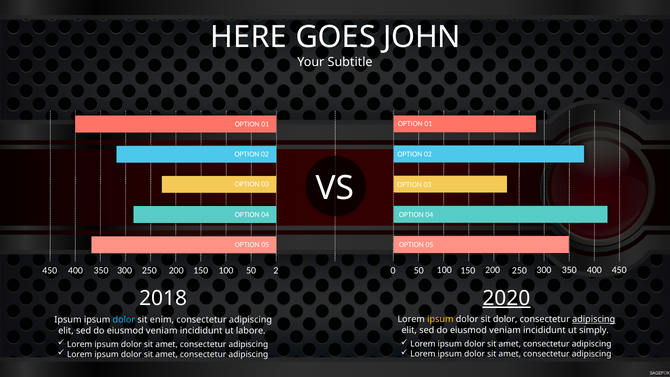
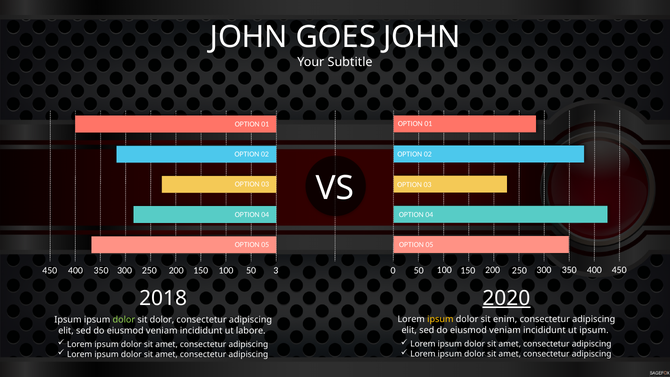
HERE: HERE -> JOHN (249, 37)
2: 2 -> 3 (276, 270)
sit dolor: dolor -> enim (505, 319)
adipiscing underline: present -> none (594, 319)
dolor colour: light blue -> light green (124, 320)
sit enim: enim -> dolor (162, 320)
ut simply: simply -> ipsum (594, 330)
